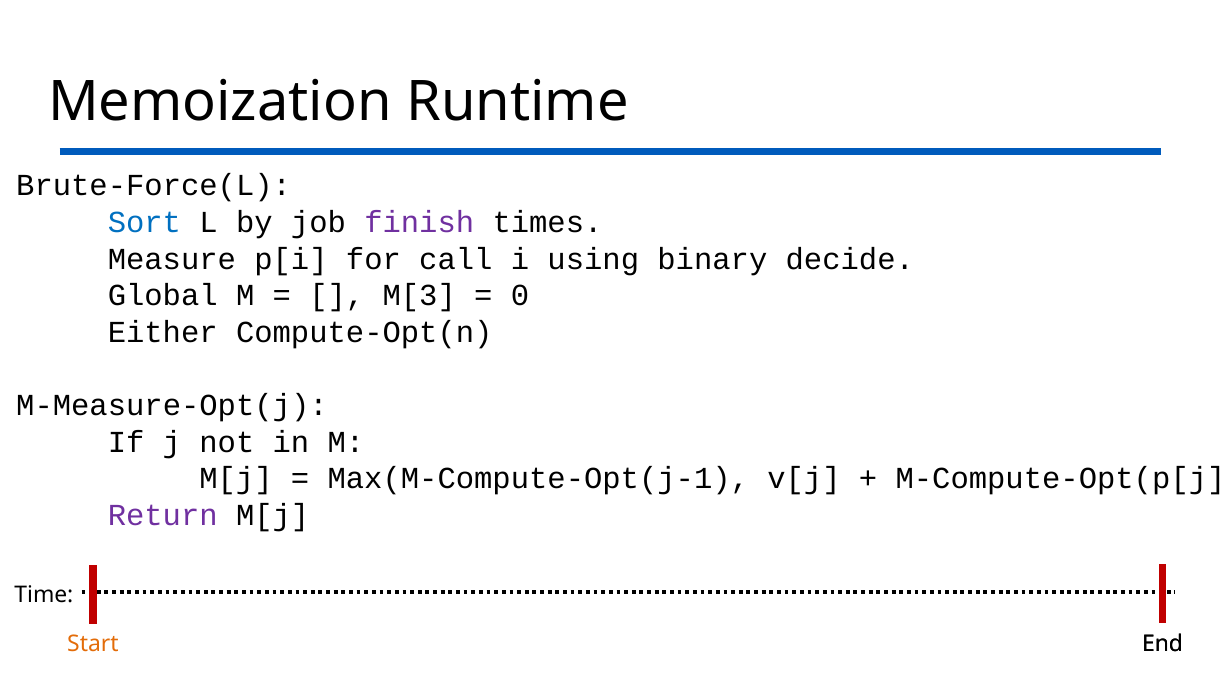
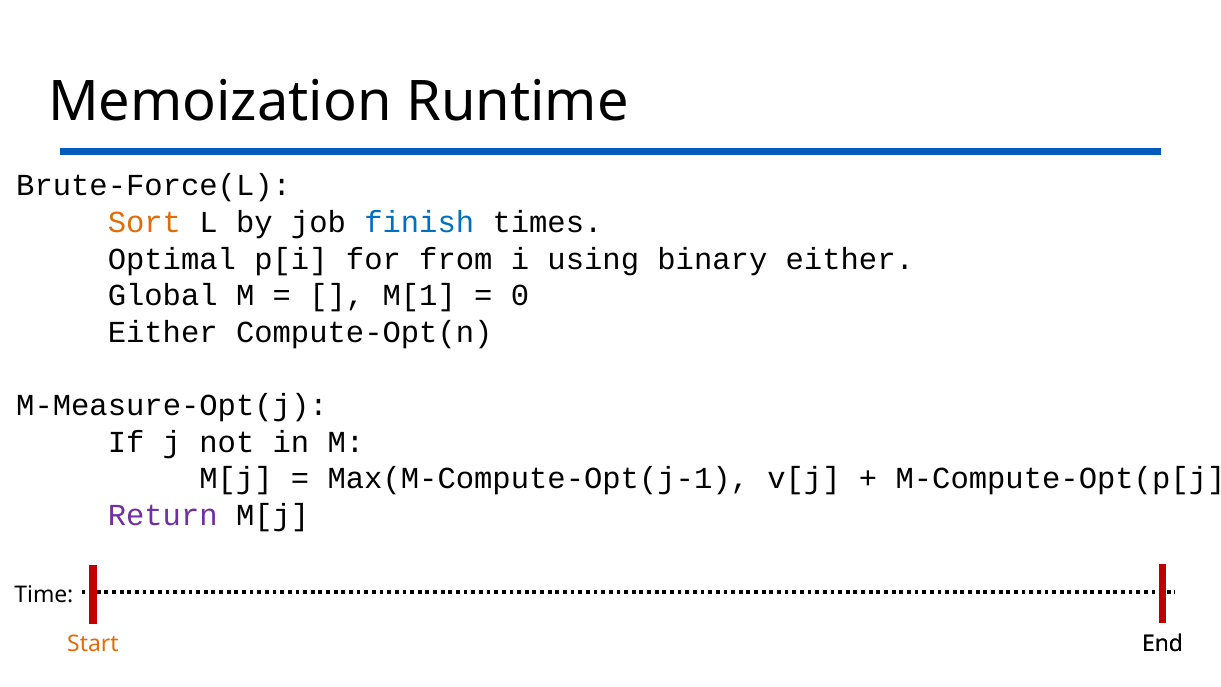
Sort colour: blue -> orange (144, 222)
finish colour: purple -> blue (419, 222)
Measure: Measure -> Optimal (172, 259)
call: call -> from (456, 259)
binary decide: decide -> either (850, 259)
M[3: M[3 -> M[1 (419, 296)
